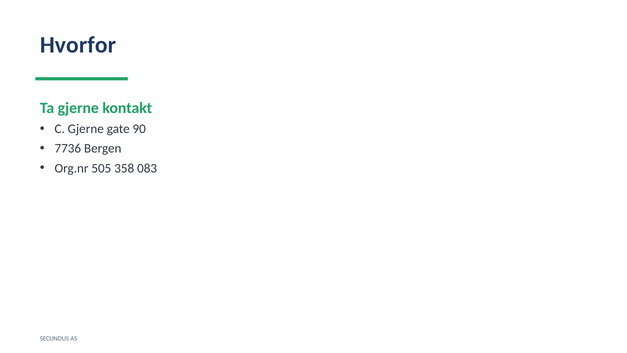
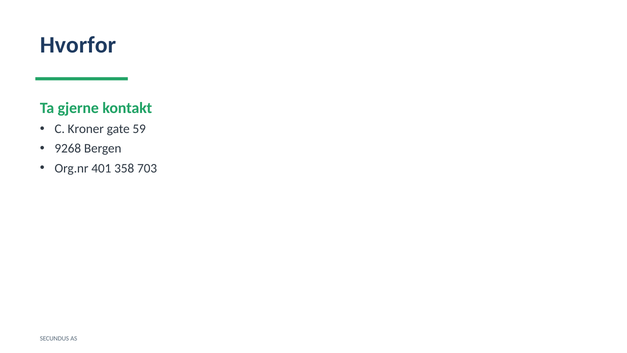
C Gjerne: Gjerne -> Kroner (86, 129)
90: 90 -> 59 (139, 129)
7736: 7736 -> 9268 (68, 149)
505: 505 -> 401 (101, 168)
083: 083 -> 703 (147, 168)
